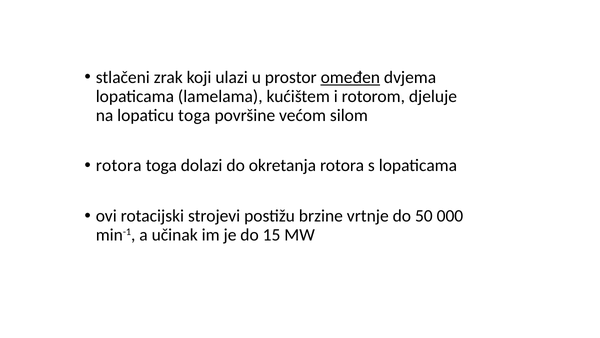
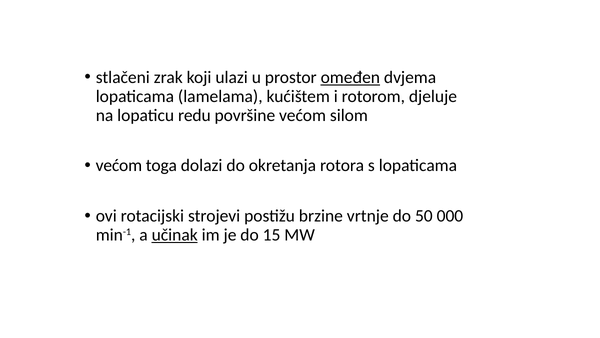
lopaticu toga: toga -> redu (194, 115)
rotora: rotora -> većom (119, 165)
učinak underline: none -> present (175, 235)
